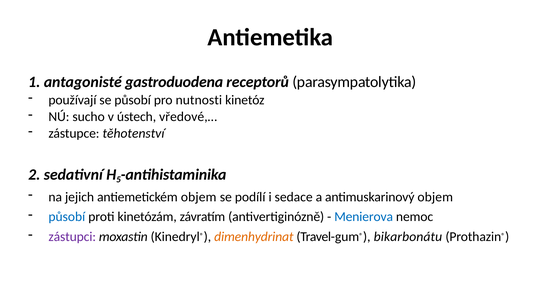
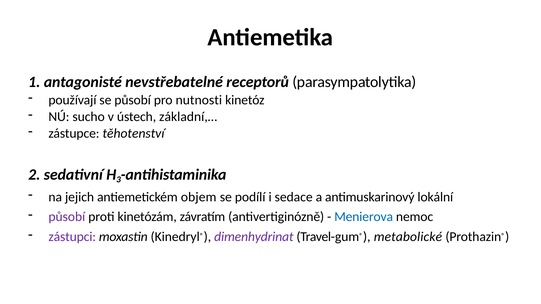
gastroduodena: gastroduodena -> nevstřebatelné (174, 82)
vředové,…: vředové,… -> základní,… (188, 117)
5: 5 -> 3 (118, 180)
antimuskarinový objem: objem -> lokální (435, 197)
působí colour: blue -> purple (67, 217)
dimenhydrinat colour: orange -> purple (254, 237)
bikarbonátu: bikarbonátu -> metabolické (408, 237)
